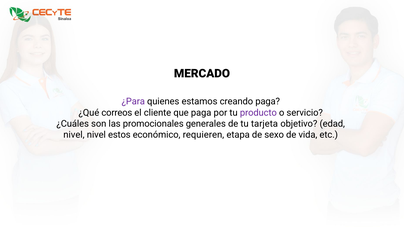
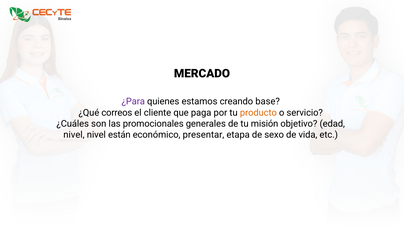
creando paga: paga -> base (268, 102)
producto colour: purple -> orange (258, 113)
tarjeta: tarjeta -> misión (265, 124)
estos: estos -> están (119, 135)
requieren: requieren -> presentar (203, 135)
